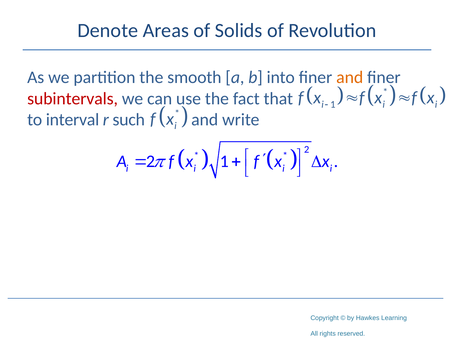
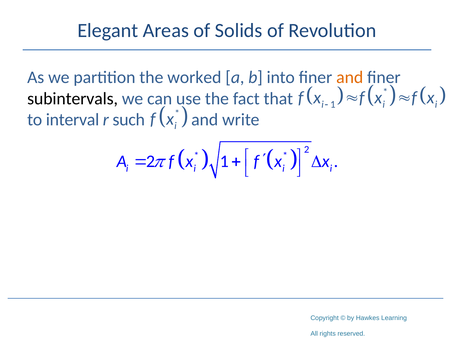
Denote: Denote -> Elegant (108, 31)
smooth: smooth -> worked (194, 78)
subintervals colour: red -> black (73, 99)
